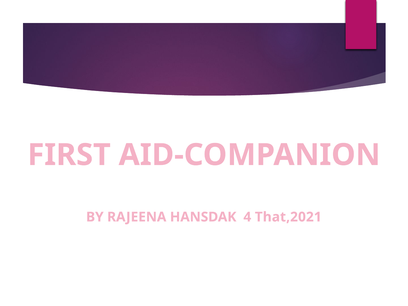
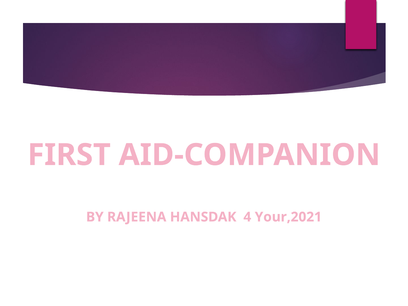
That,2021: That,2021 -> Your,2021 (288, 217)
